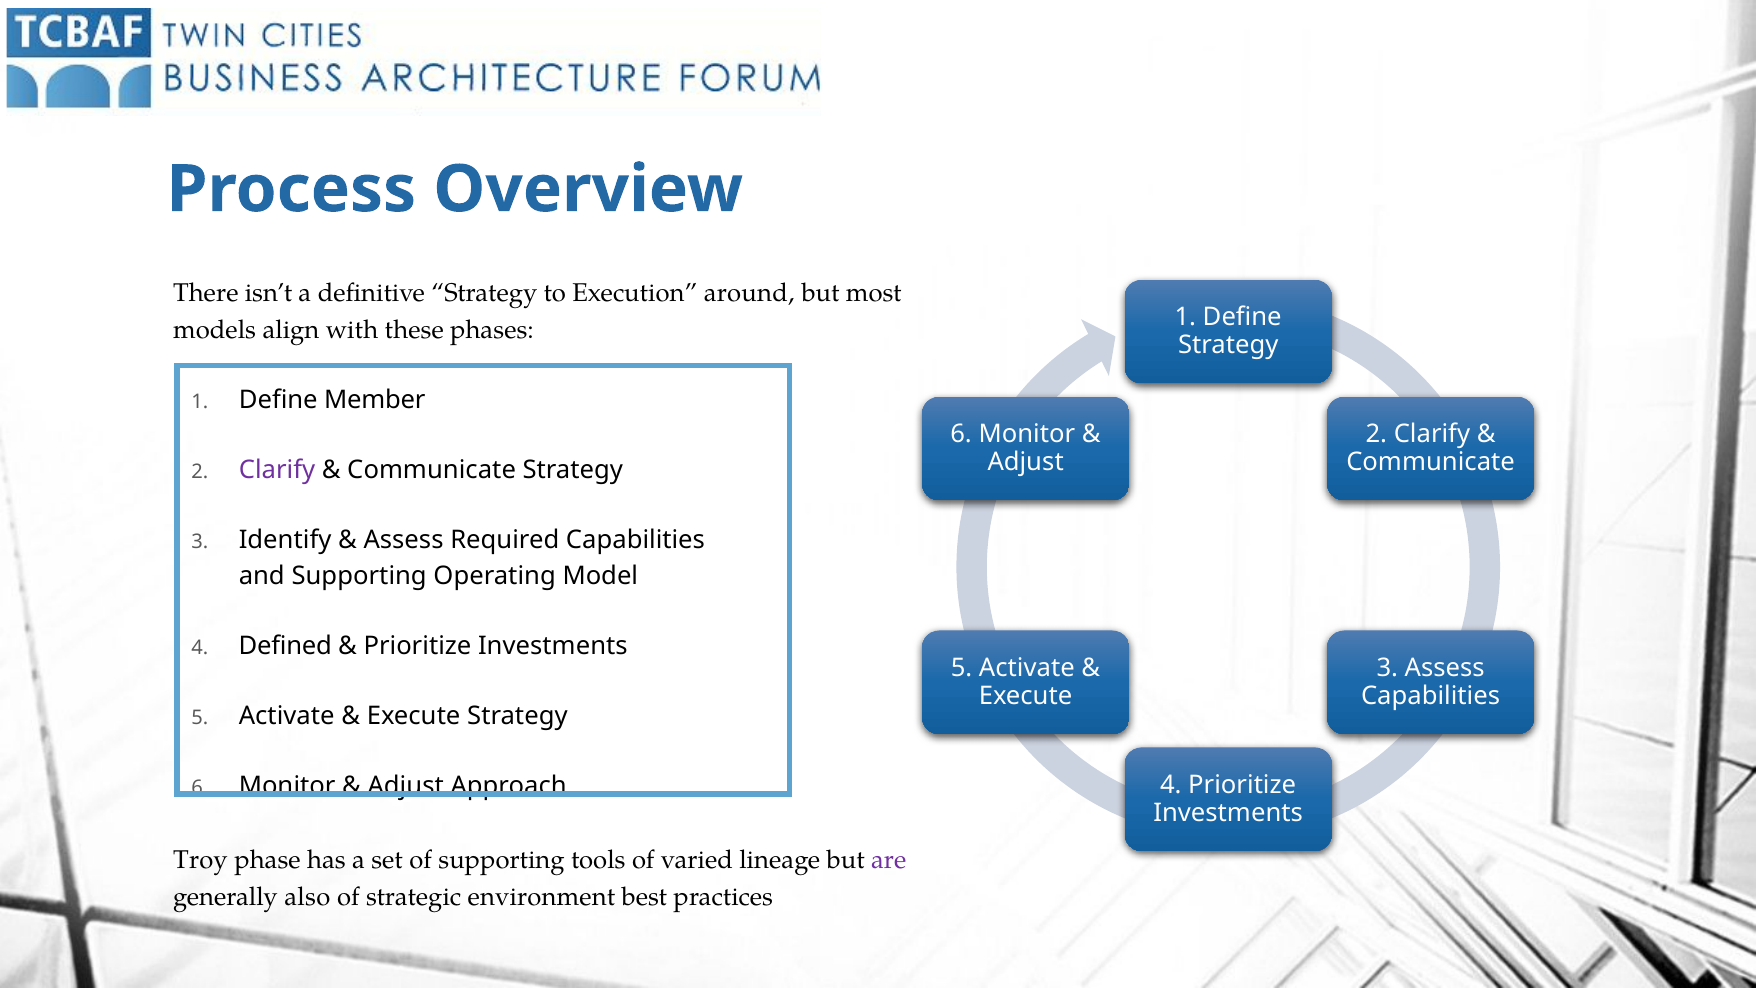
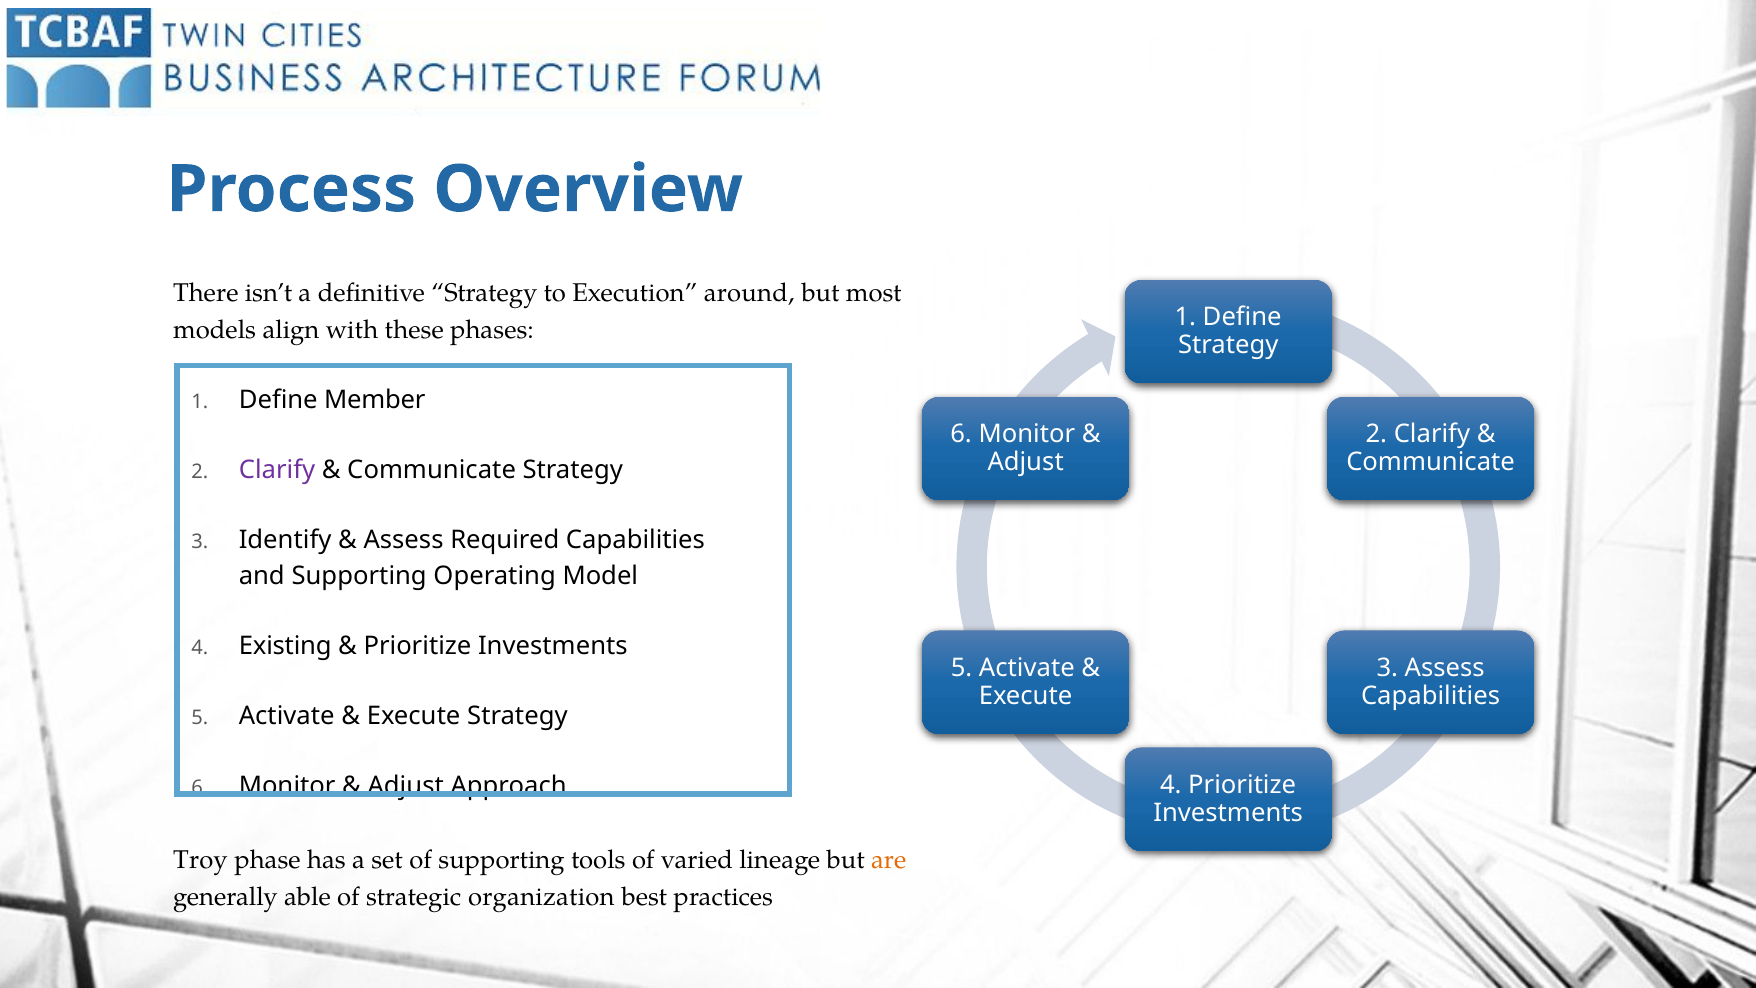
Defined: Defined -> Existing (285, 646)
are colour: purple -> orange (889, 860)
also: also -> able (307, 897)
environment: environment -> organization (541, 897)
